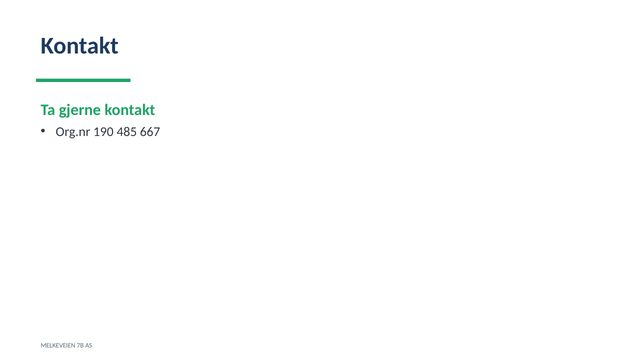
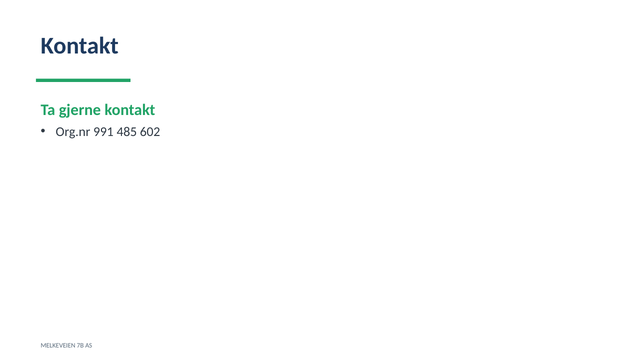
190: 190 -> 991 (103, 132)
667: 667 -> 602 (150, 132)
